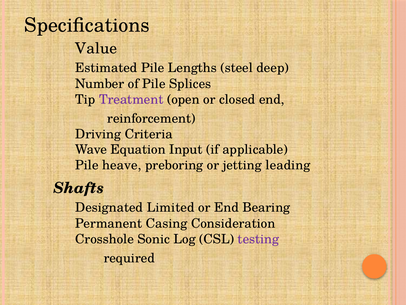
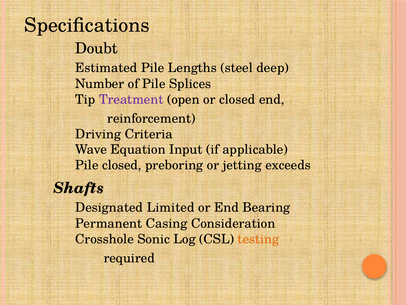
Value: Value -> Doubt (96, 48)
Pile heave: heave -> closed (122, 165)
leading: leading -> exceeds (288, 165)
testing colour: purple -> orange (258, 239)
